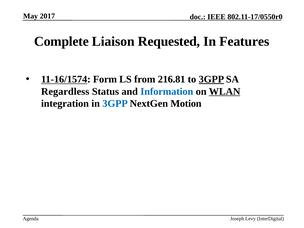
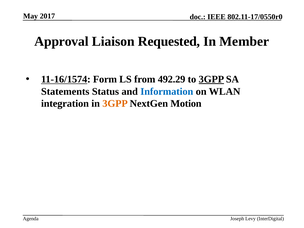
Complete: Complete -> Approval (61, 41)
Features: Features -> Member (244, 41)
216.81: 216.81 -> 492.29 (172, 79)
Regardless: Regardless -> Statements (65, 91)
WLAN underline: present -> none (225, 91)
3GPP colour: blue -> orange (115, 104)
